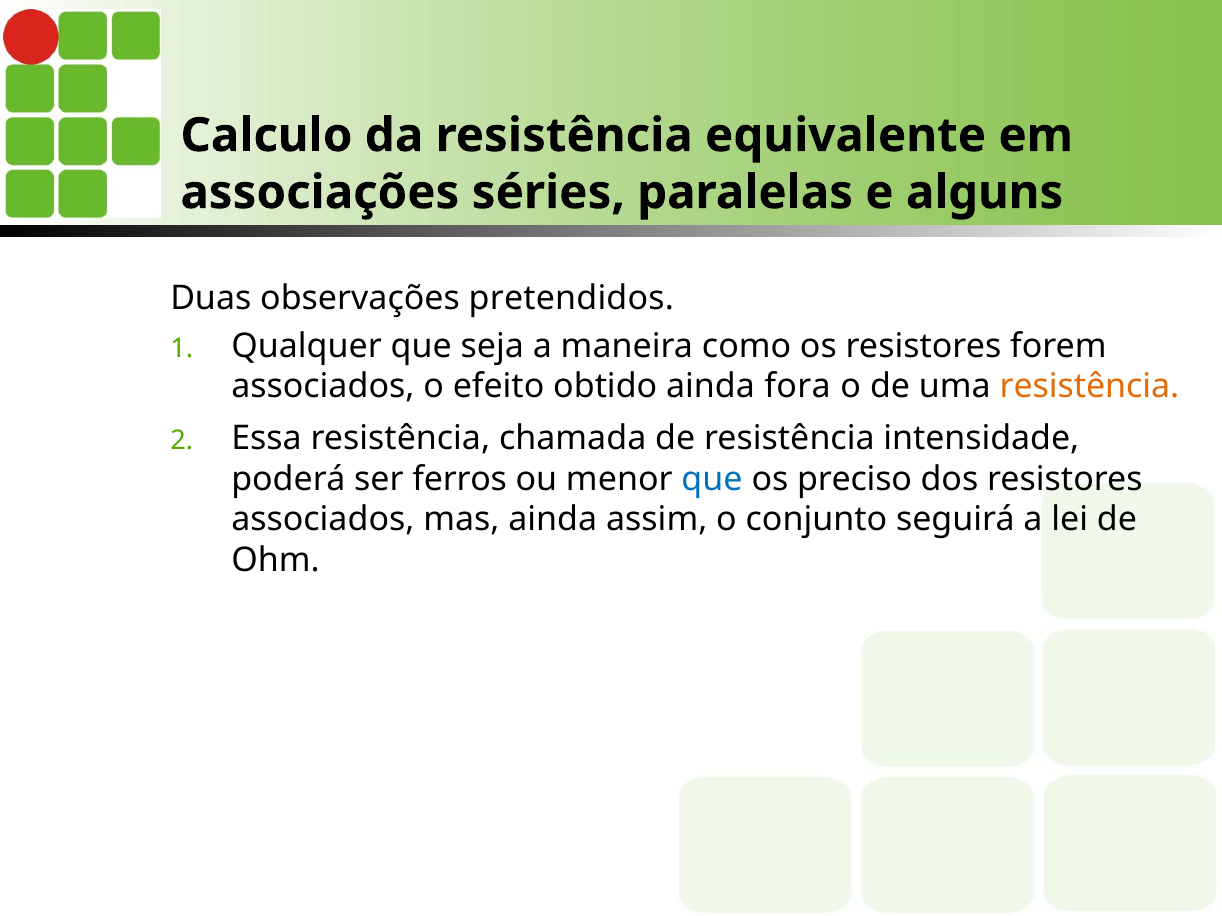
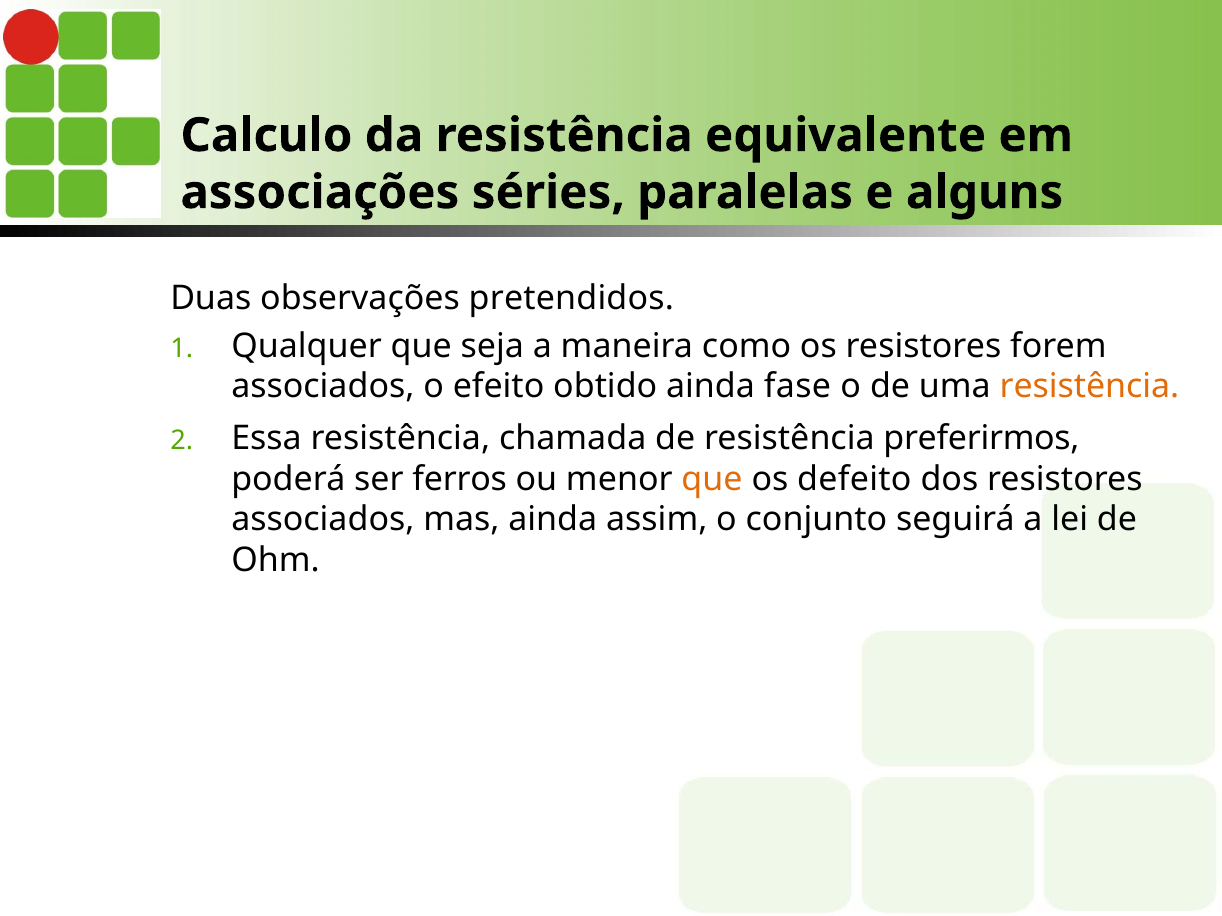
fora: fora -> fase (798, 387)
intensidade: intensidade -> preferirmos (981, 438)
que colour: blue -> orange (712, 479)
preciso: preciso -> defeito (854, 479)
